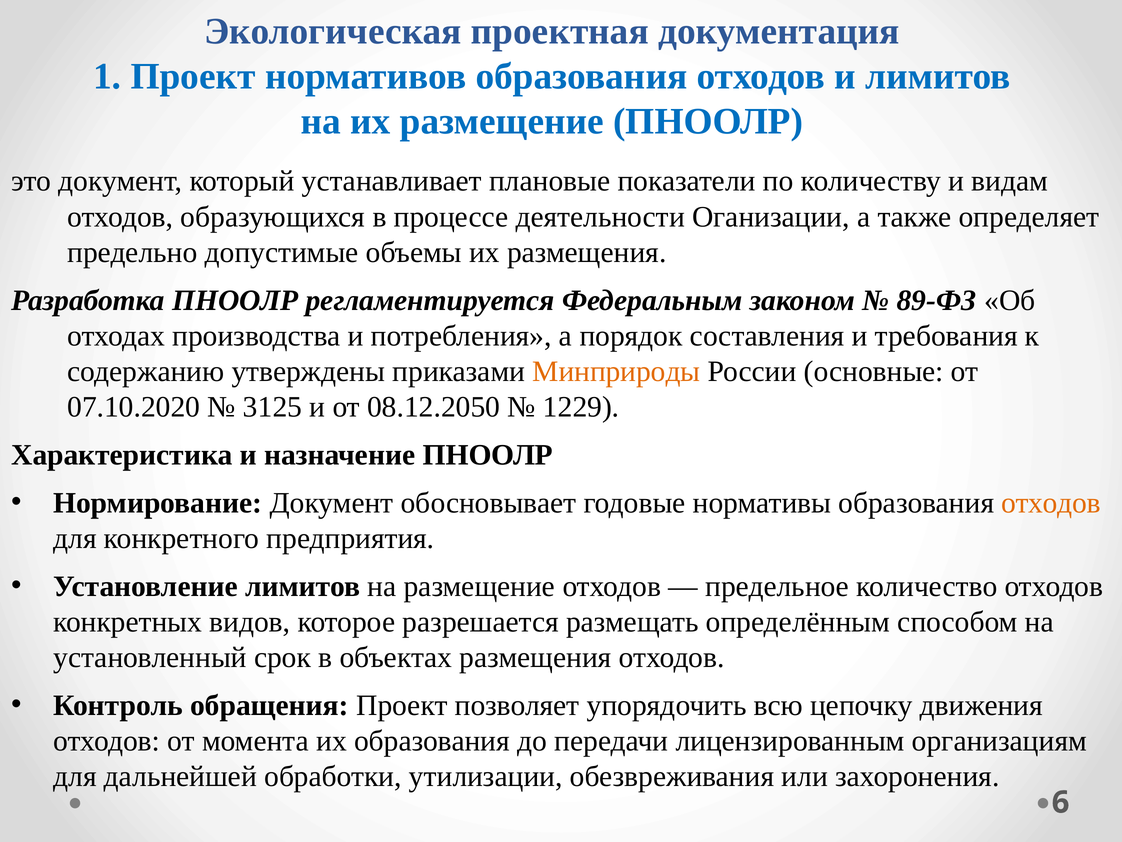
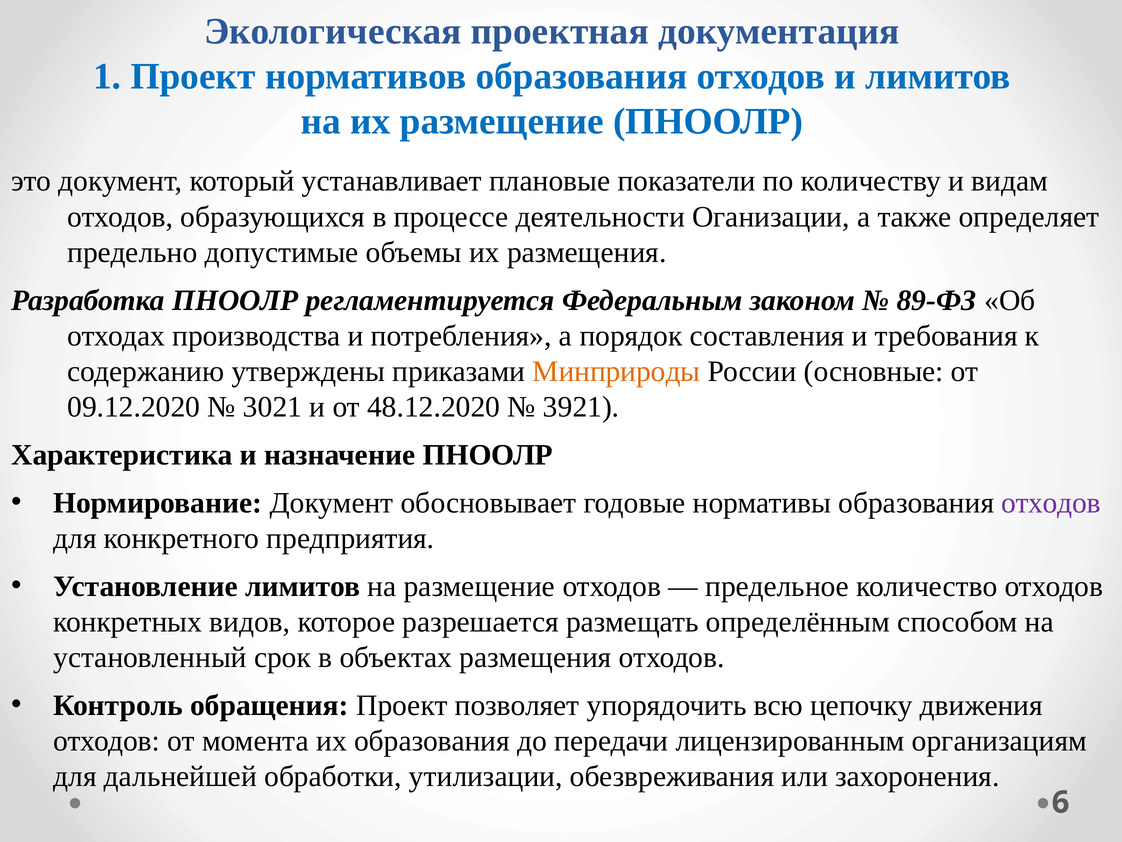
07.10.2020: 07.10.2020 -> 09.12.2020 (134, 407)
3125: 3125 -> 3021 (273, 407)
08.12.2050: 08.12.2050 -> 48.12.2020 (434, 407)
1229: 1229 -> 3921 (581, 407)
отходов colour: orange -> purple (1051, 503)
